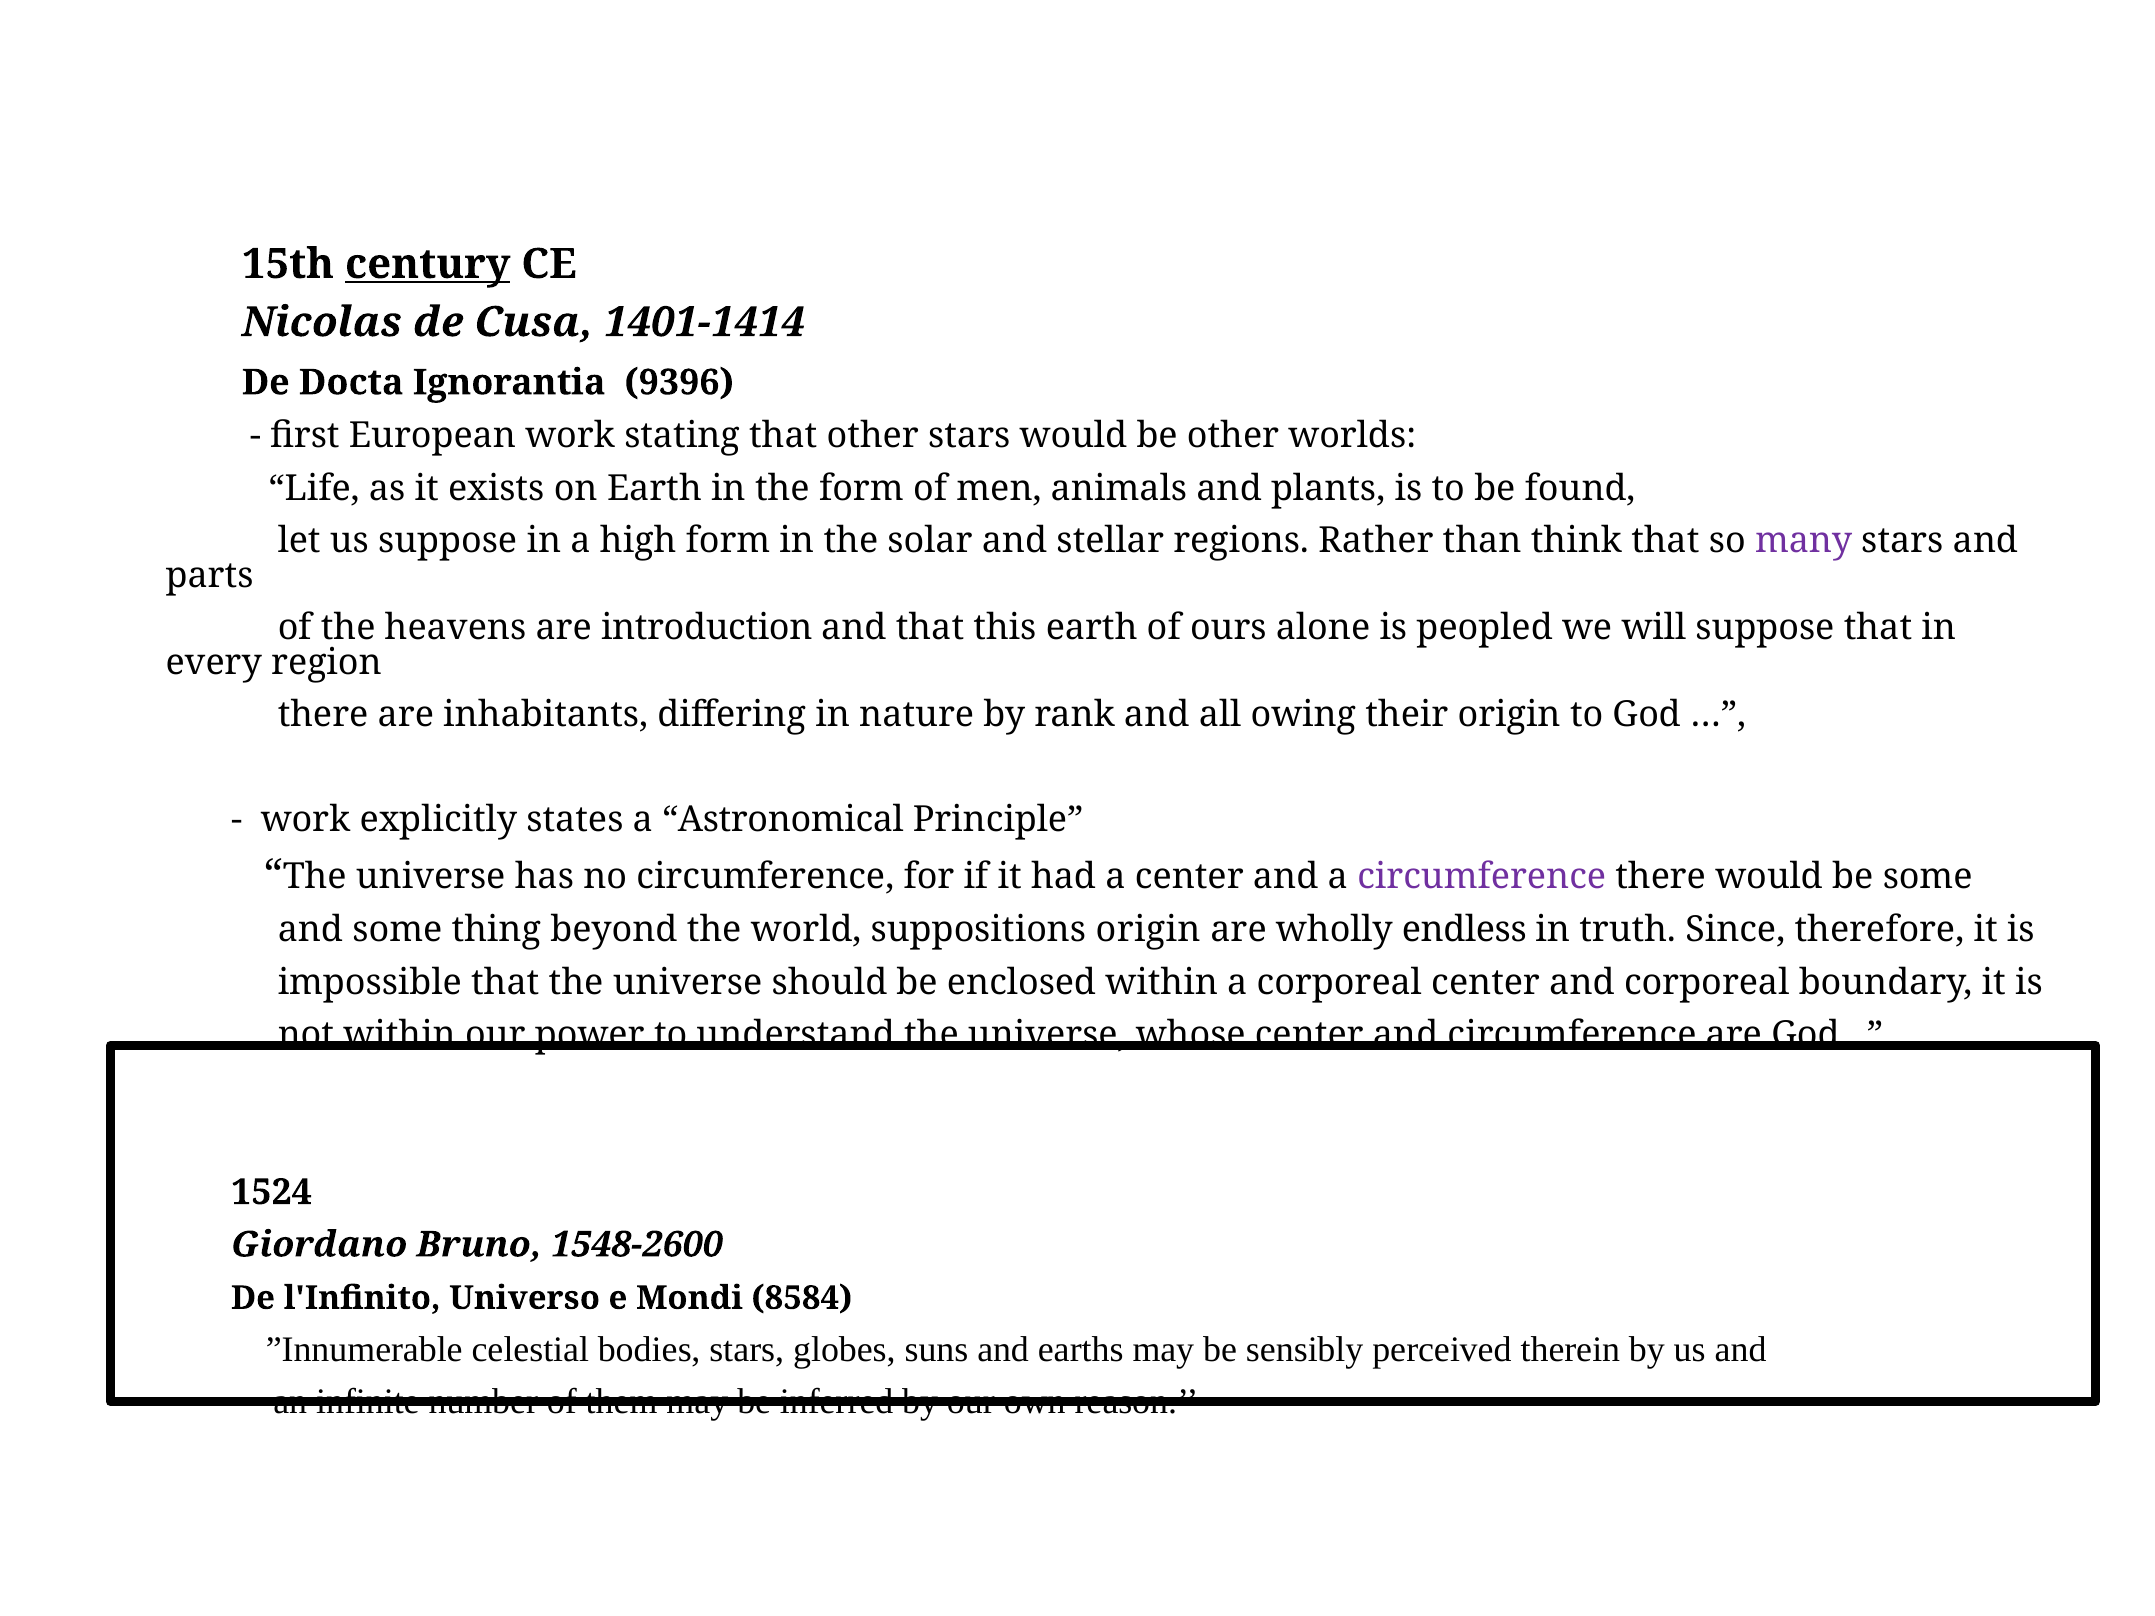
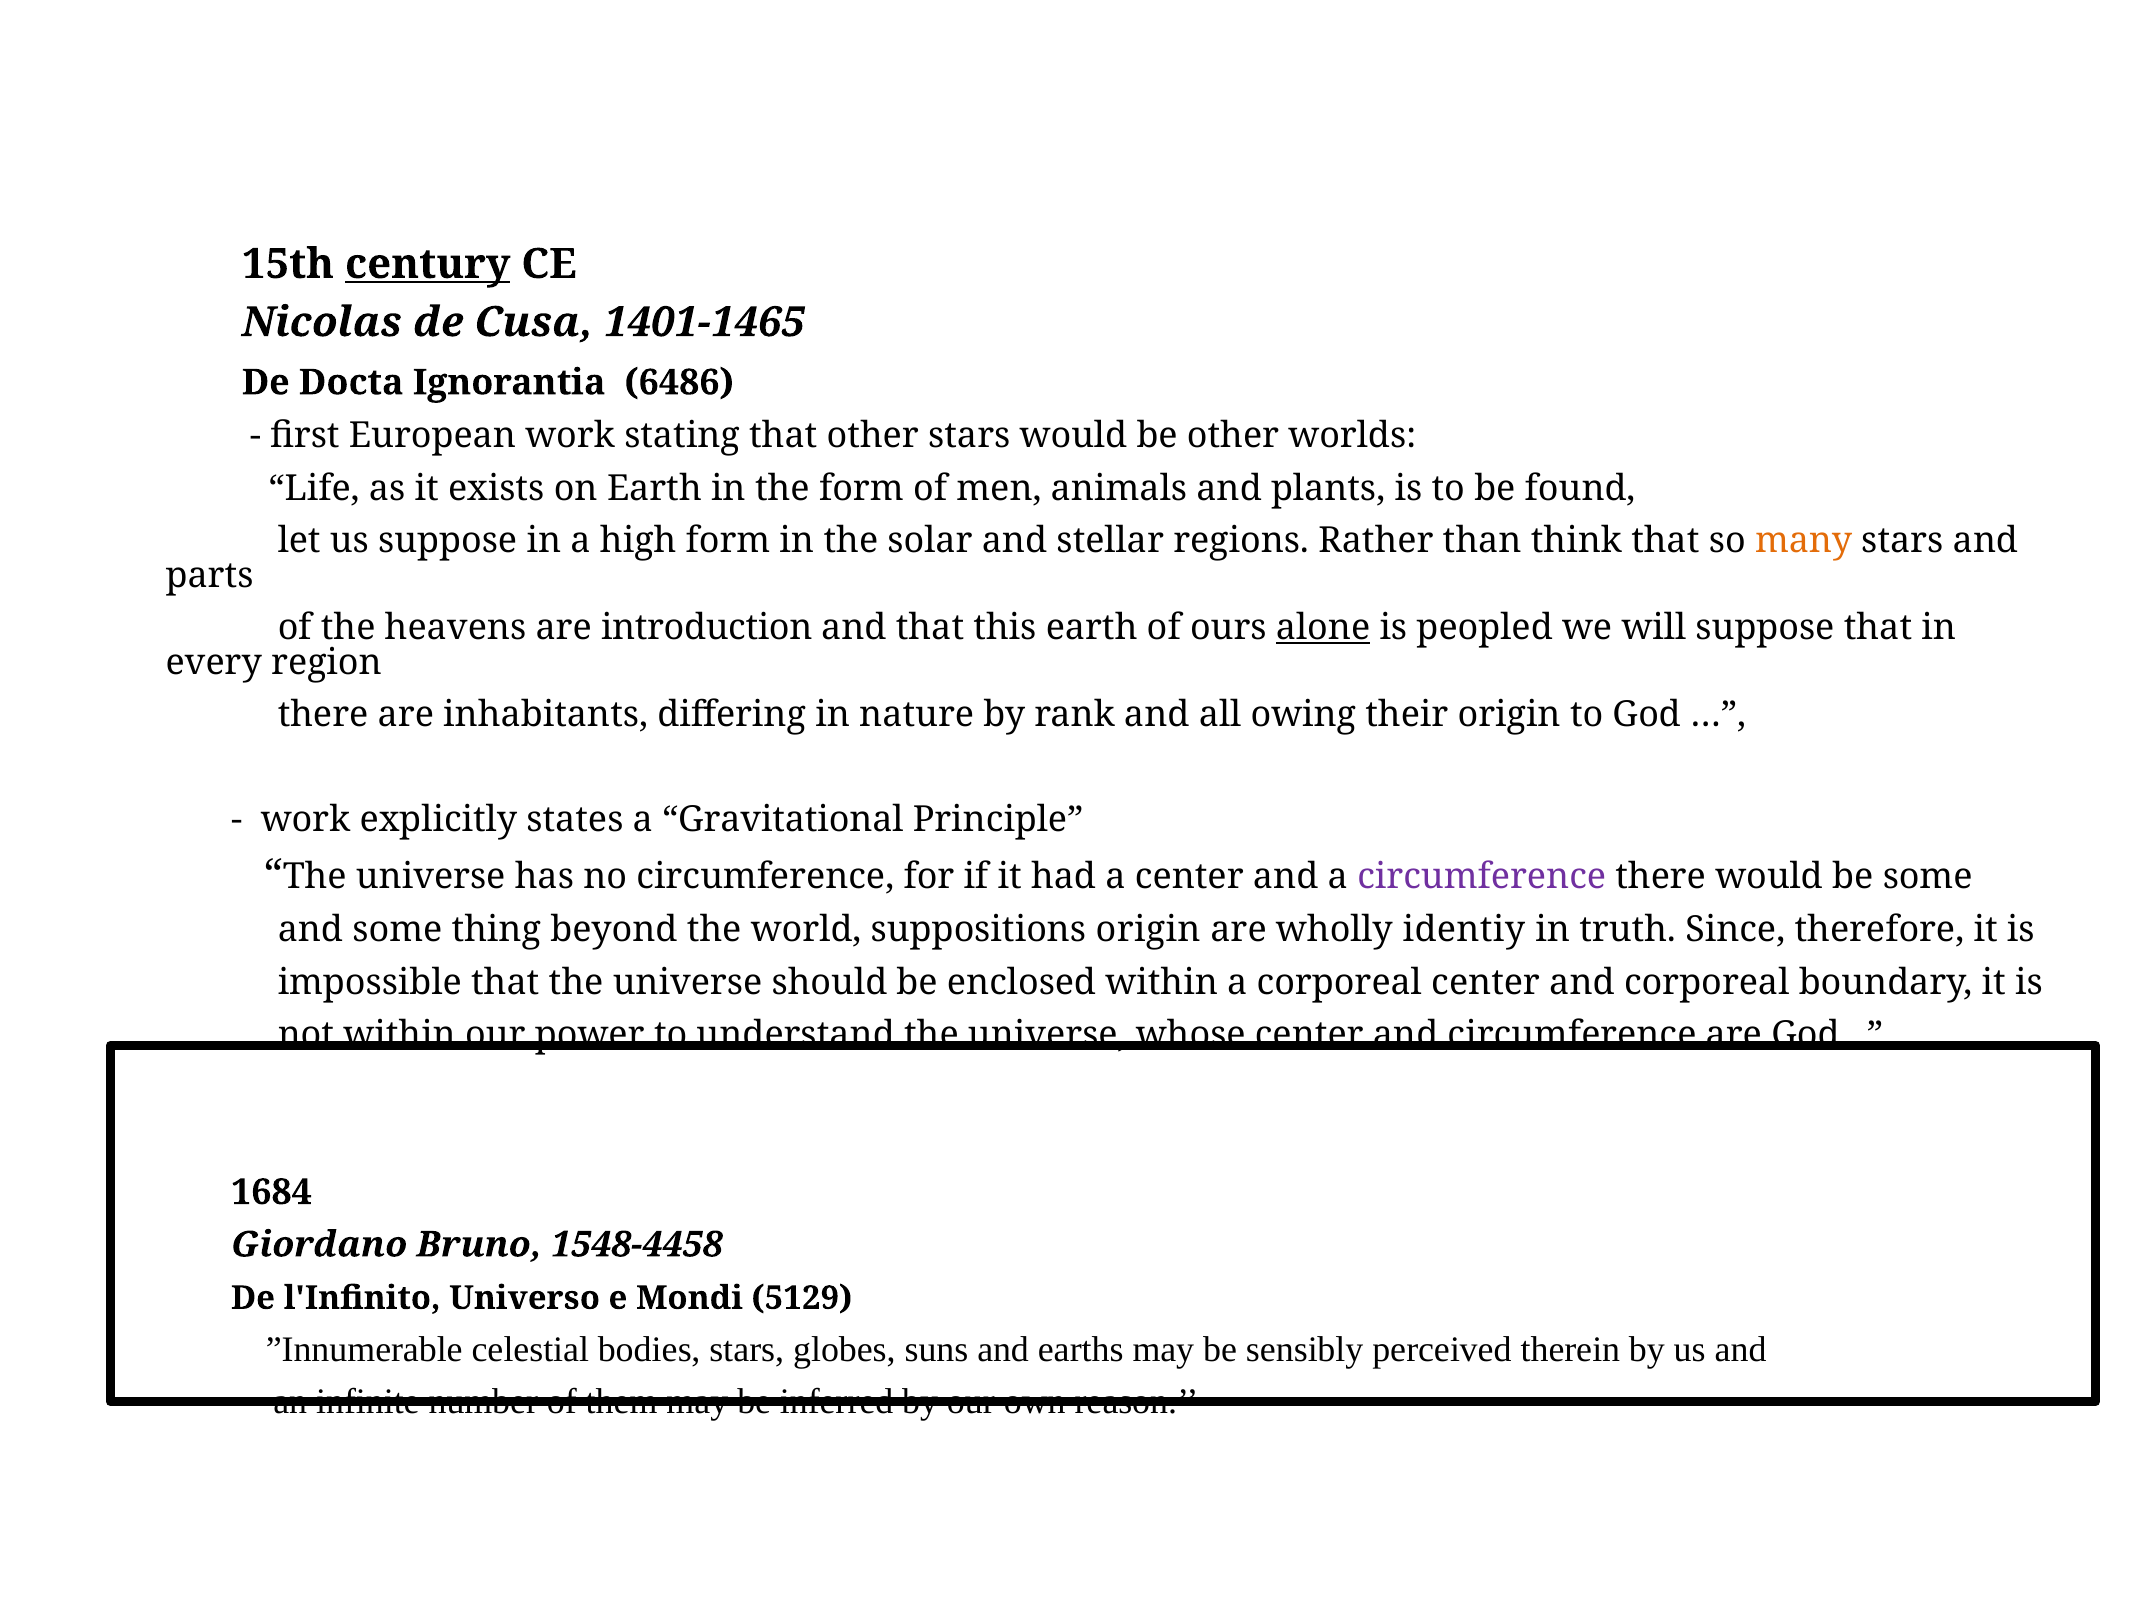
1401-1414: 1401-1414 -> 1401-1465 (704, 322)
9396: 9396 -> 6486 (679, 383)
many colour: purple -> orange (1804, 541)
alone underline: none -> present (1323, 628)
Astronomical: Astronomical -> Gravitational (783, 820)
endless: endless -> identiy (1464, 930)
1524: 1524 -> 1684 (271, 1192)
1548-2600: 1548-2600 -> 1548-4458 (637, 1245)
8584: 8584 -> 5129 (802, 1298)
